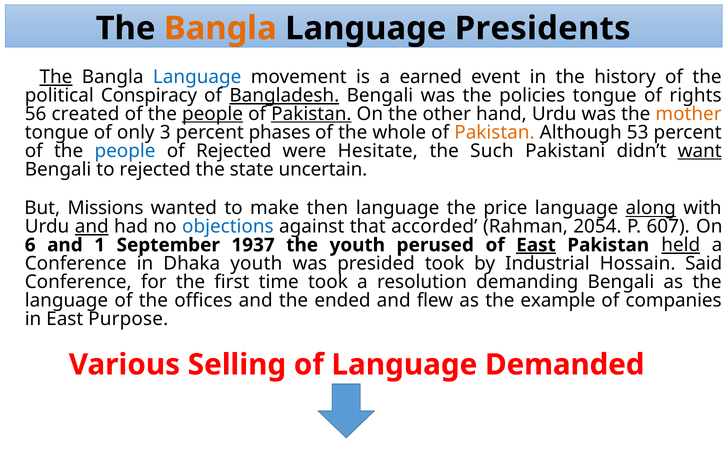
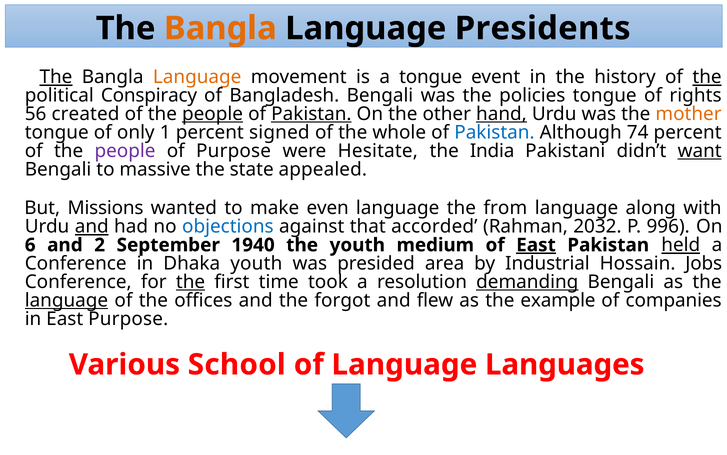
Language colour: blue -> orange (197, 77)
a earned: earned -> tongue (431, 77)
the underline: none -> present (707, 77)
Bangladesh underline: present -> none (284, 95)
hand underline: none -> present (501, 114)
3: 3 -> 1 (165, 132)
phases: phases -> signed (279, 132)
Pakistan colour: orange -> blue (494, 132)
53: 53 -> 74 (638, 132)
people colour: blue -> purple (125, 151)
of Rejected: Rejected -> Purpose (234, 151)
Such: Such -> India (492, 151)
to rejected: rejected -> massive (155, 169)
uncertain: uncertain -> appealed (323, 169)
then: then -> even (328, 208)
price: price -> from (505, 208)
along underline: present -> none (651, 208)
2054: 2054 -> 2032 (597, 226)
607: 607 -> 996 (668, 226)
1: 1 -> 2 (100, 245)
1937: 1937 -> 1940 (253, 245)
perused: perused -> medium (435, 245)
presided took: took -> area (445, 263)
Said: Said -> Jobs (704, 263)
the underline: none -> present (191, 282)
demanding underline: none -> present (527, 282)
language underline: none -> present (66, 300)
ended: ended -> forgot (342, 300)
Selling: Selling -> School (237, 364)
Demanded: Demanded -> Languages (565, 364)
